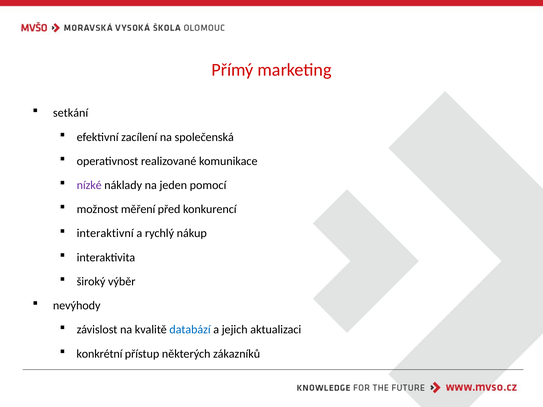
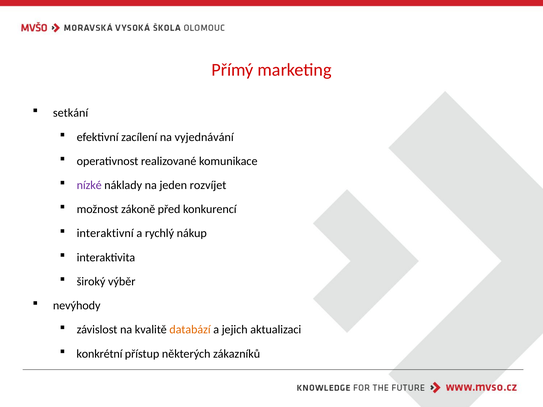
společenská: společenská -> vyjednávání (204, 137)
pomocí: pomocí -> rozvíjet (208, 185)
měření: měření -> zákoně (138, 209)
databází colour: blue -> orange (190, 330)
